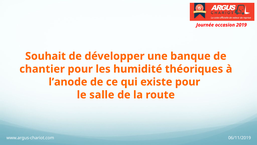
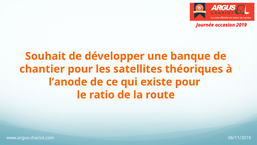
humidité: humidité -> satellites (138, 69)
salle: salle -> ratio (102, 95)
